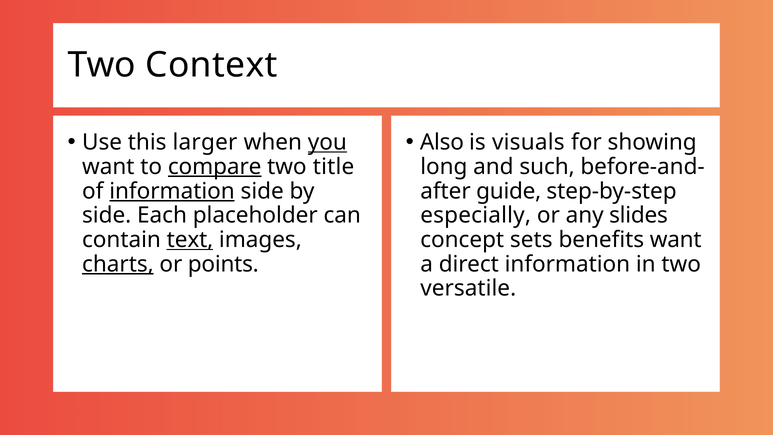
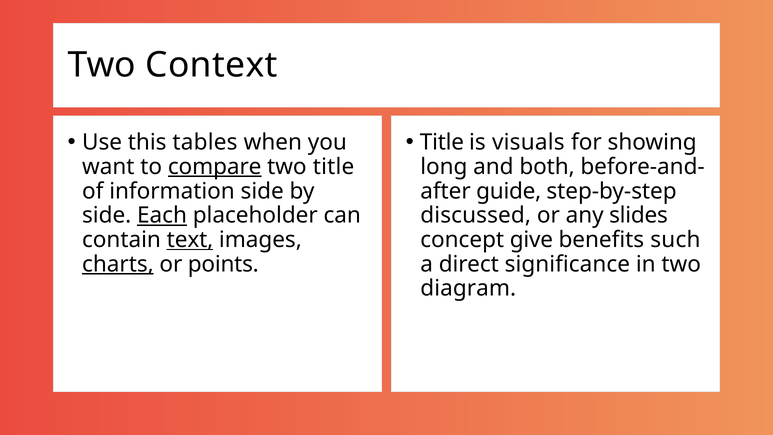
larger: larger -> tables (205, 142)
you underline: present -> none (327, 142)
Also: Also -> Title (442, 142)
such: such -> both (547, 167)
information underline: present -> none (172, 191)
Each underline: none -> present (162, 215)
especially: especially -> discussed (476, 215)
sets: sets -> give (531, 240)
benefits want: want -> such (675, 240)
direct information: information -> significance (567, 264)
versatile: versatile -> diagram (468, 288)
